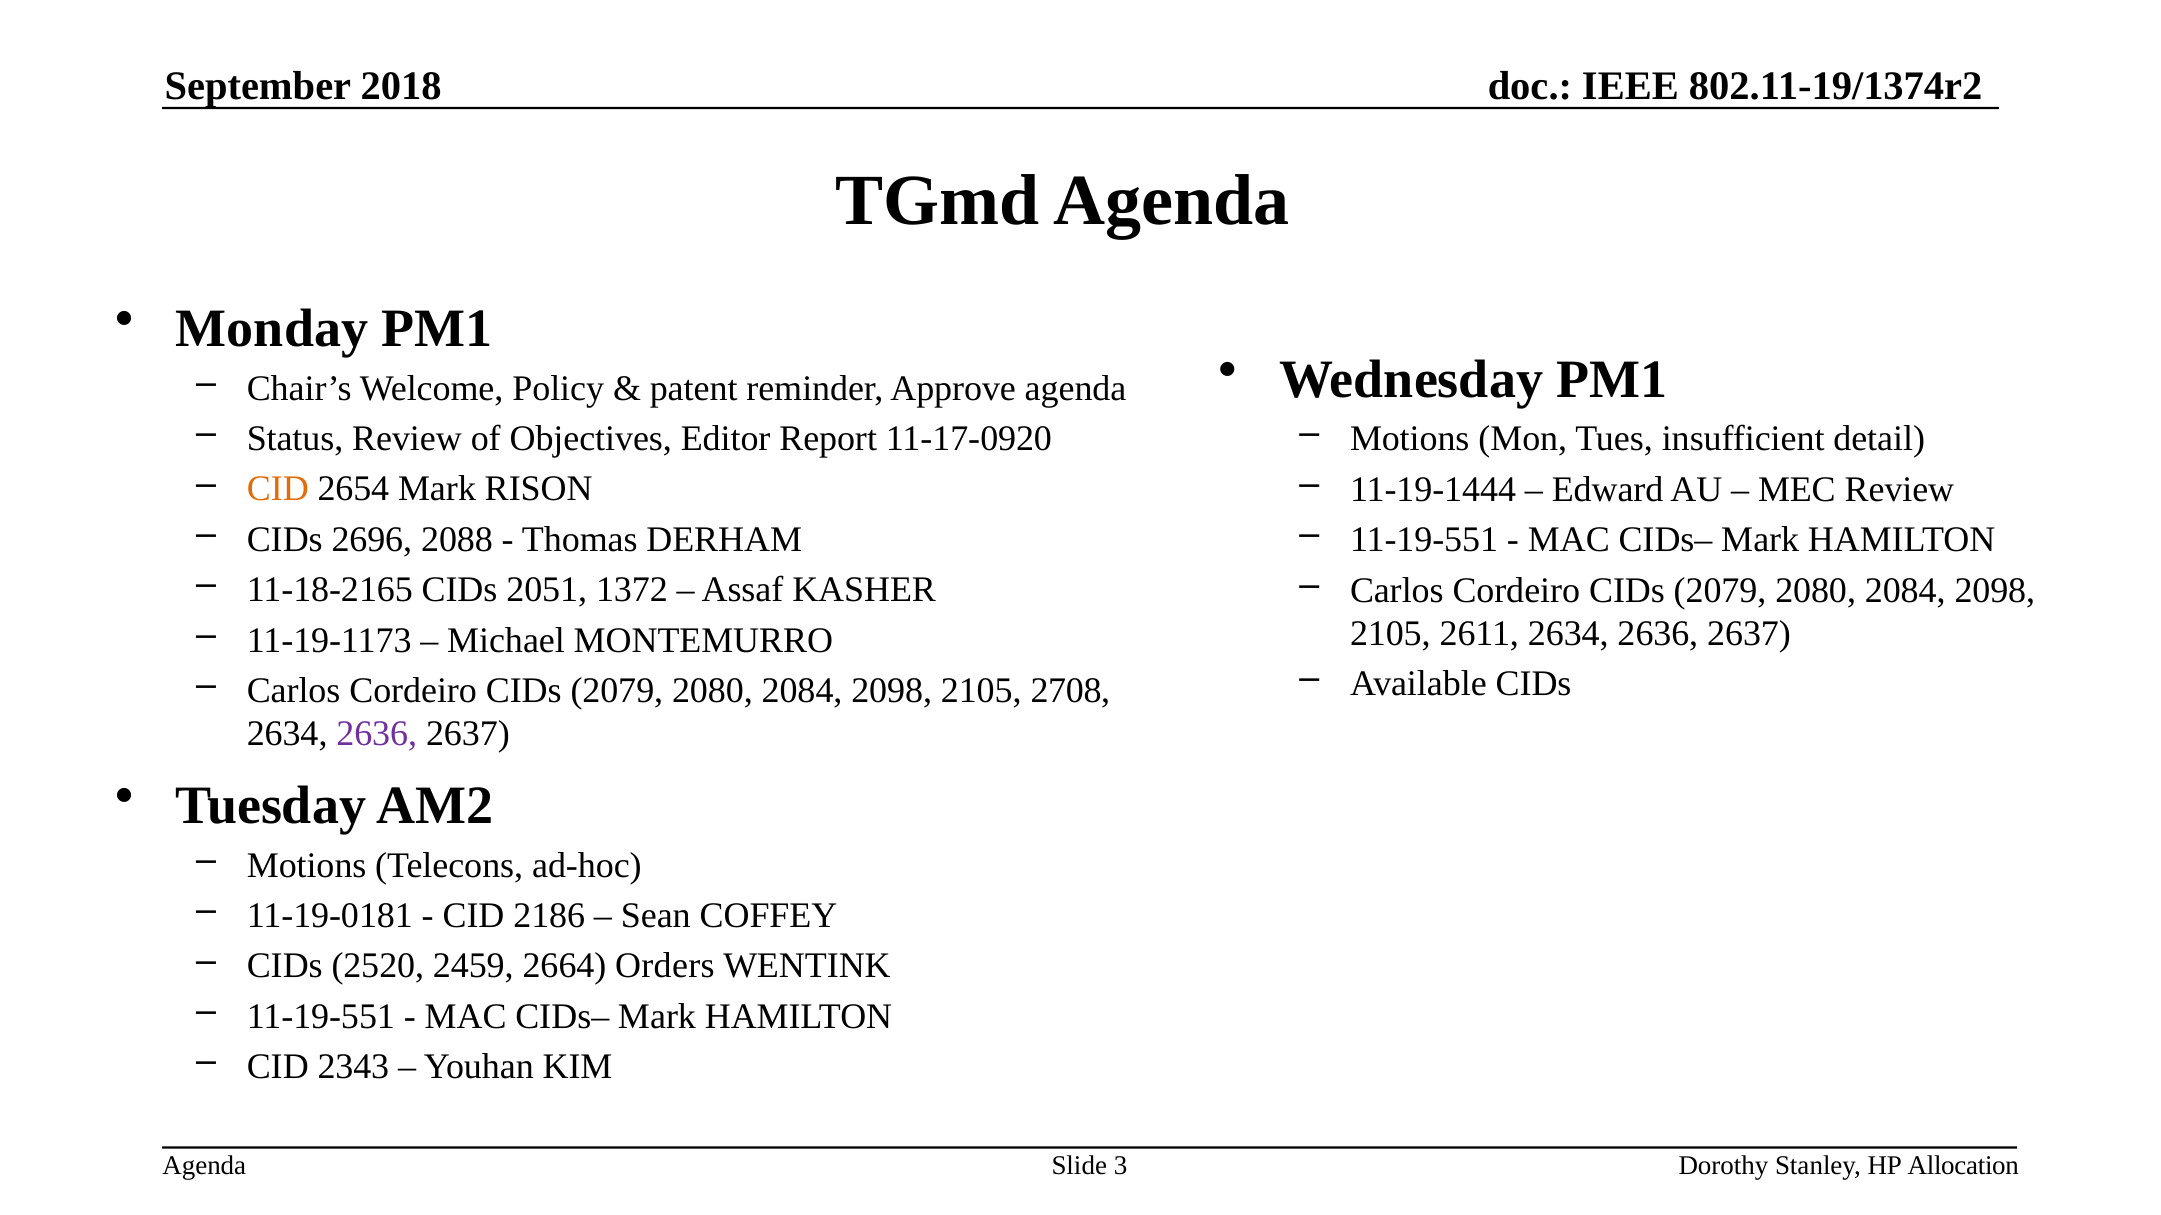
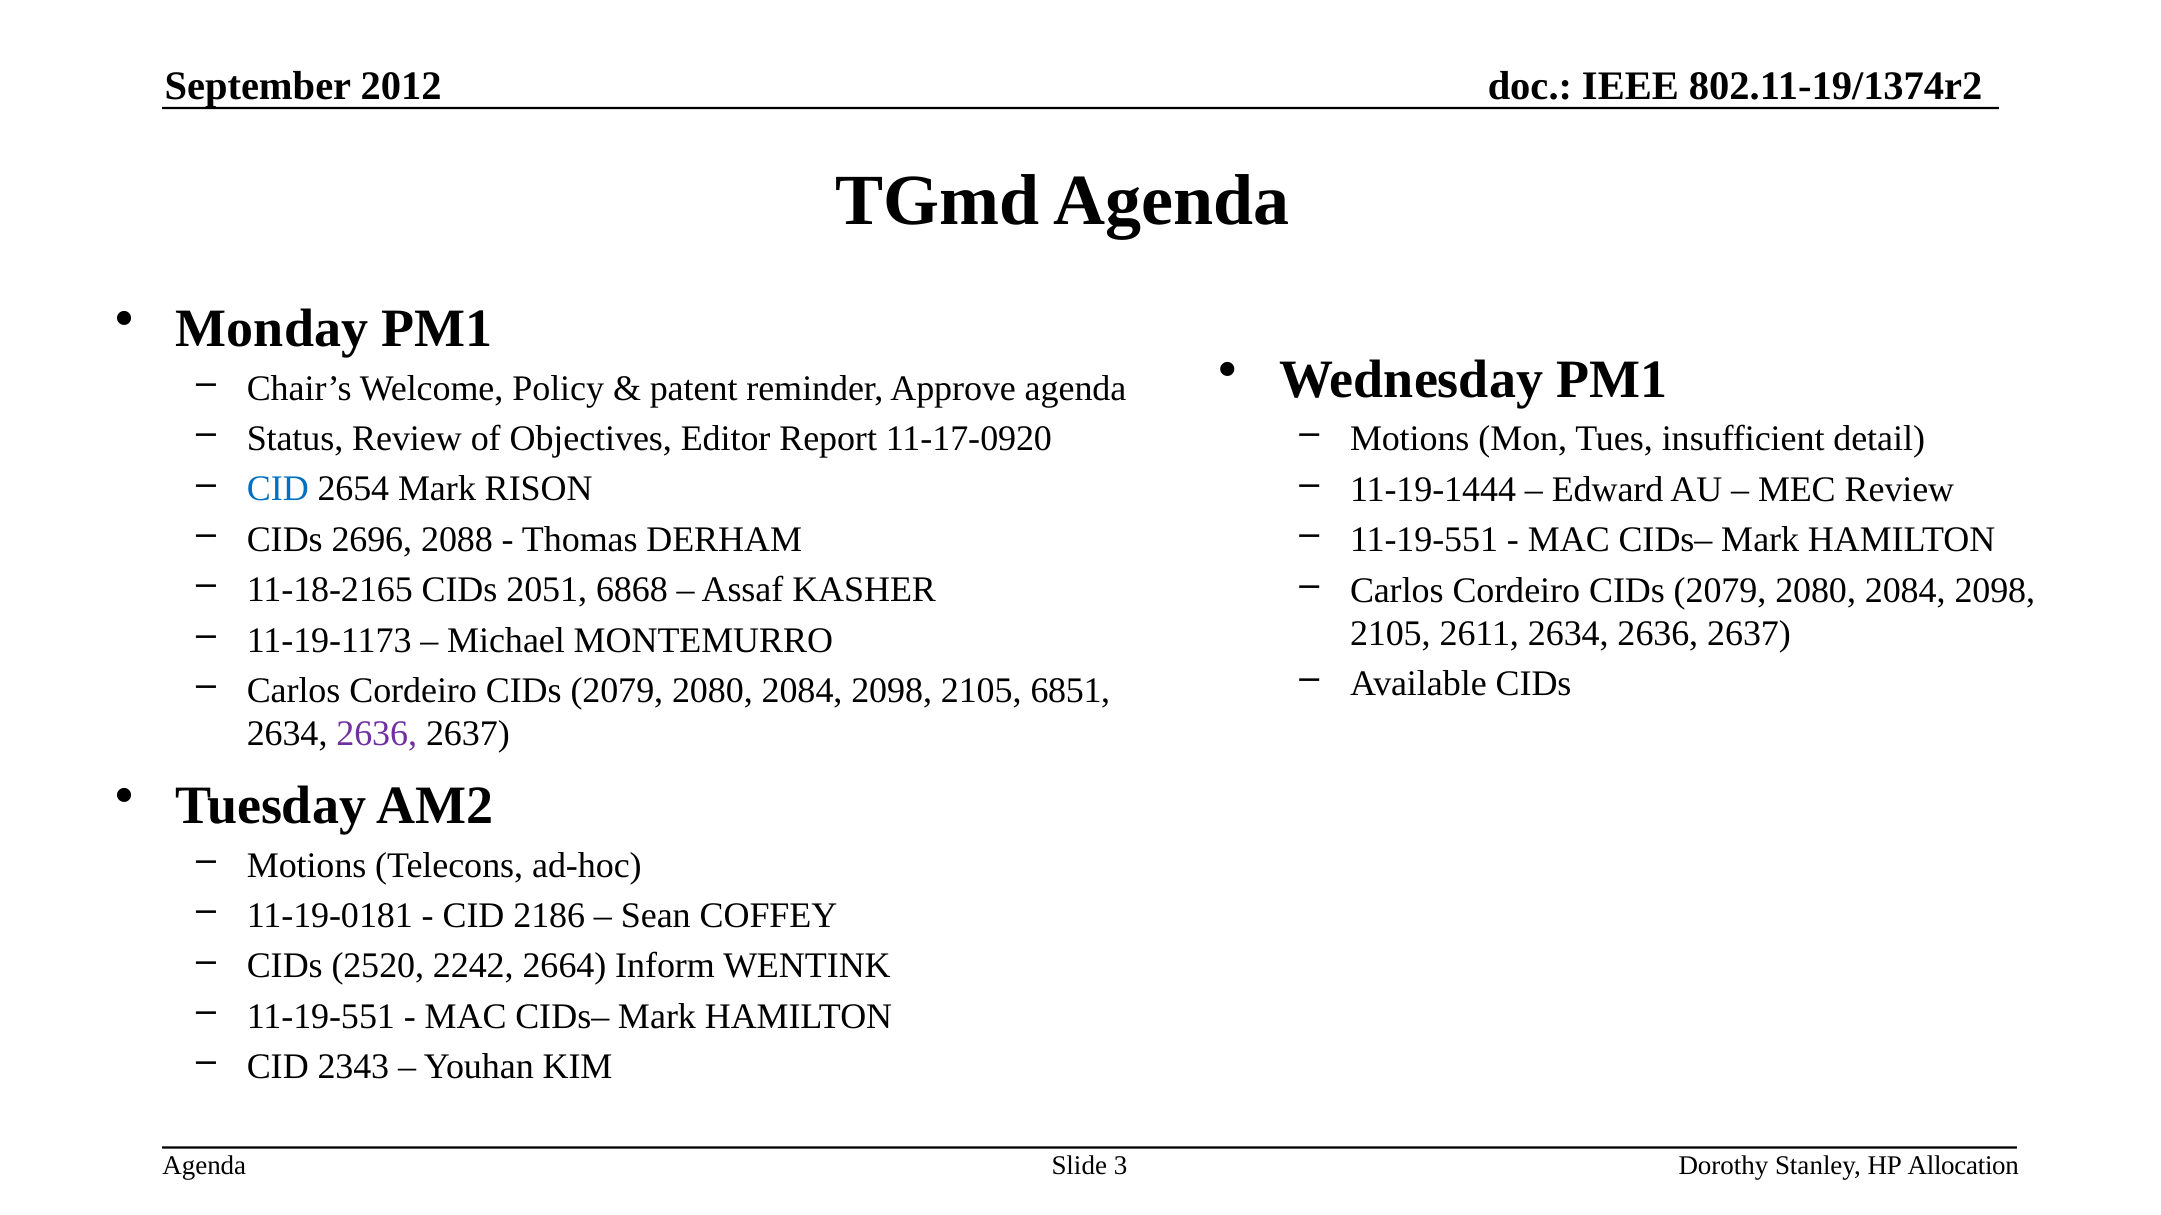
2018: 2018 -> 2012 (401, 86)
CID colour: orange -> blue (278, 489)
1372: 1372 -> 6868 (632, 590)
2708: 2708 -> 6851 (1070, 691)
2459: 2459 -> 2242 (473, 967)
Orders: Orders -> Inform (665, 967)
